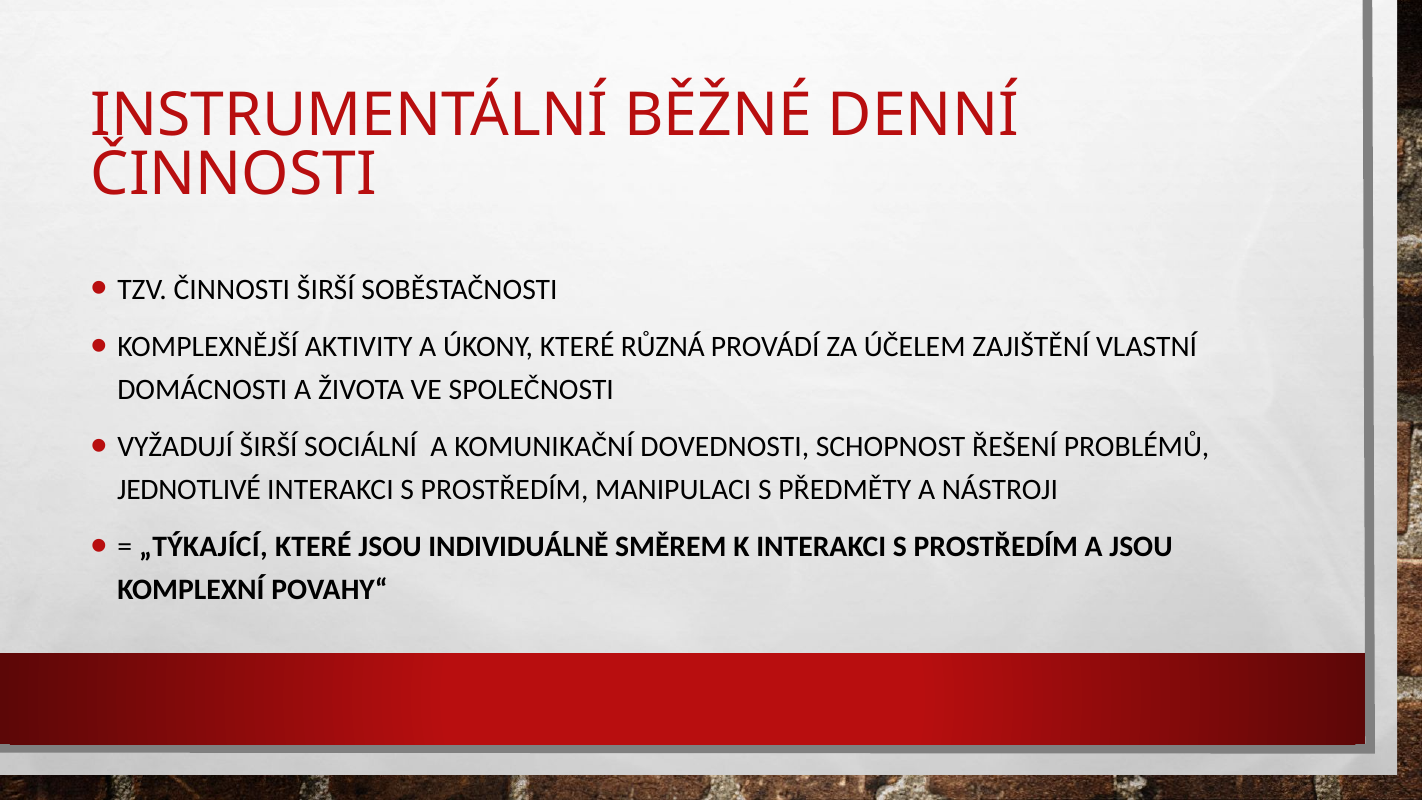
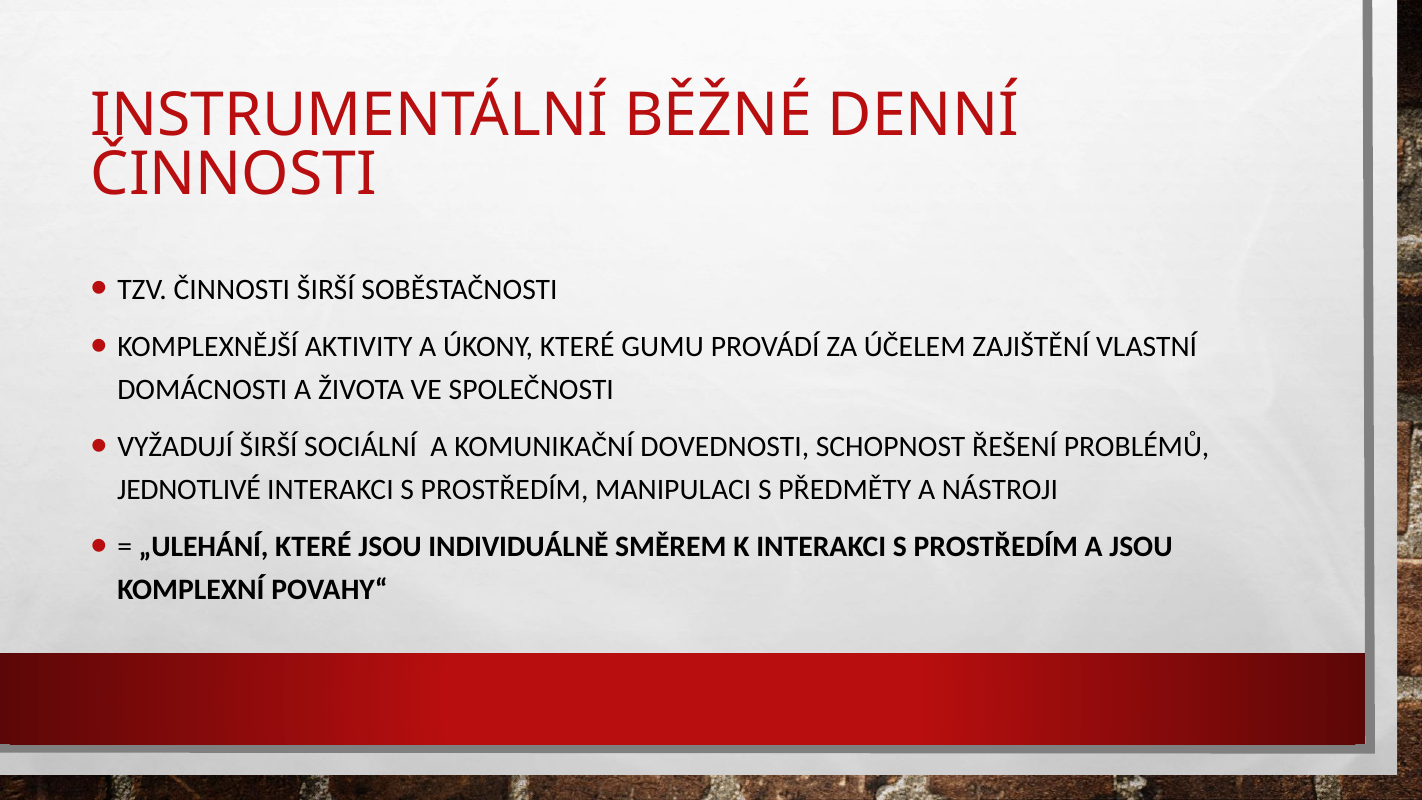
RŮZNÁ: RŮZNÁ -> GUMU (663, 347)
„TÝKAJÍCÍ: „TÝKAJÍCÍ -> „ULEHÁNÍ (204, 547)
